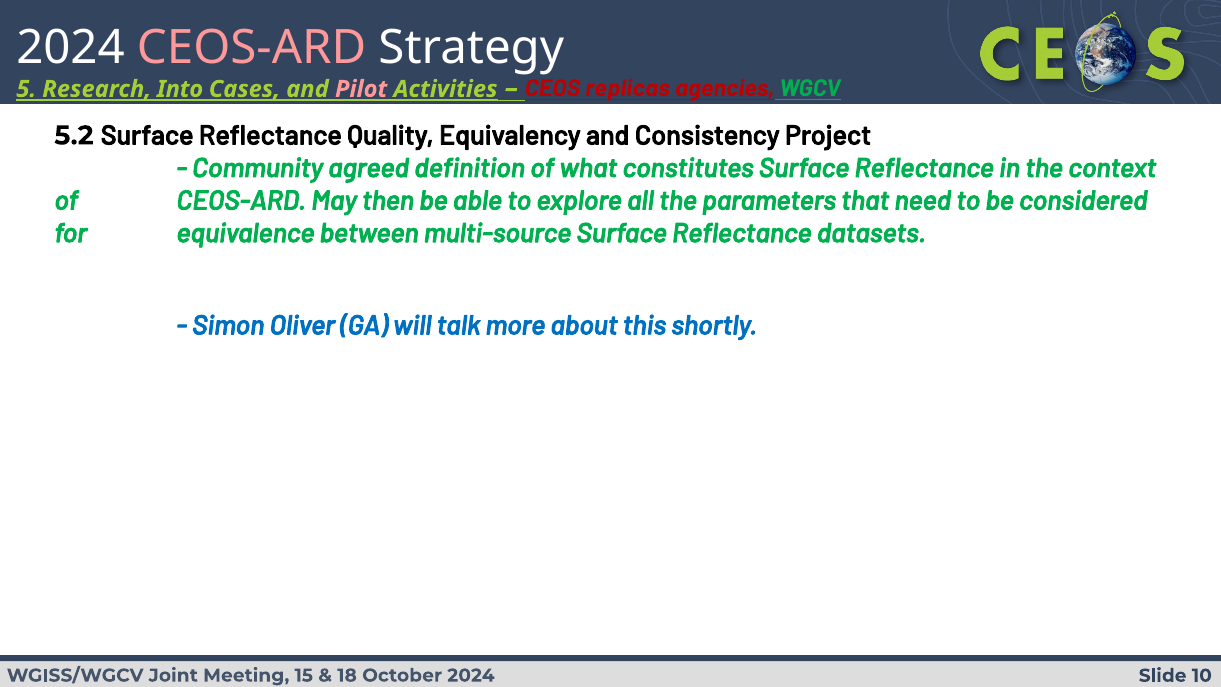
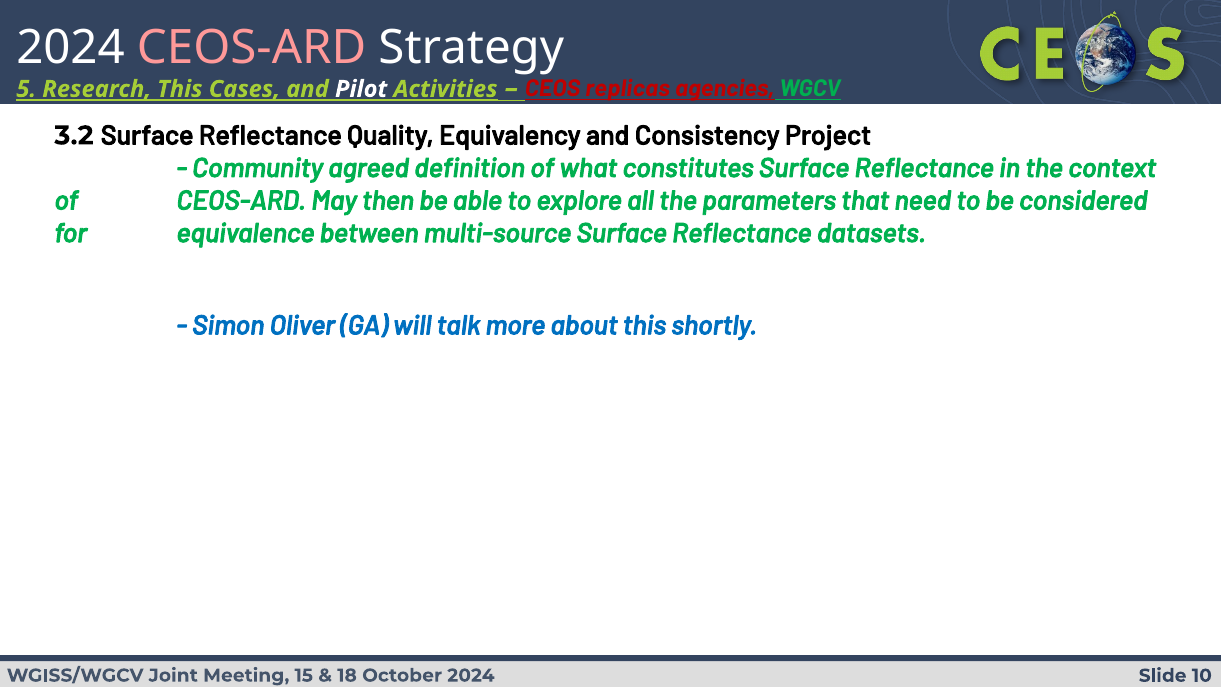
Research Into: Into -> This (180, 89)
Pilot colour: pink -> white (361, 89)
5.2: 5.2 -> 3.2 (74, 135)
